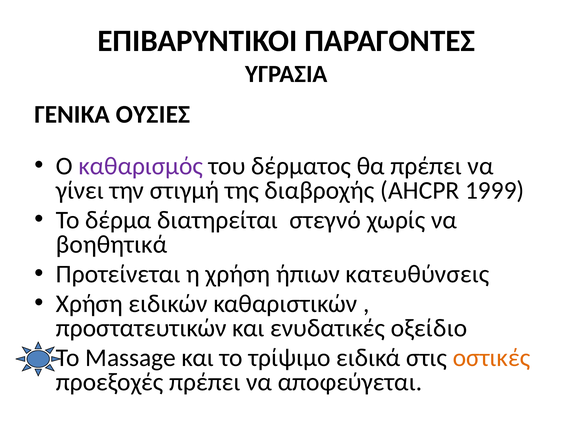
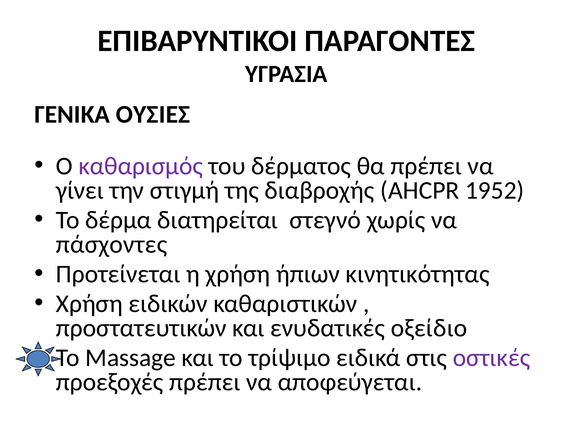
1999: 1999 -> 1952 (495, 190)
βοηθητικά: βοηθητικά -> πάσχοντες (112, 244)
κατευθύνσεις: κατευθύνσεις -> κινητικότητας (418, 274)
οστικές colour: orange -> purple (492, 358)
